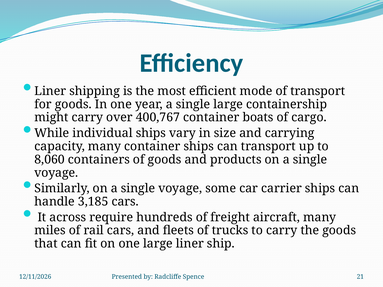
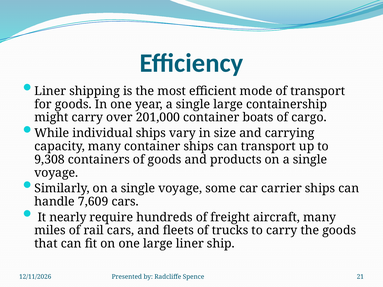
400,767: 400,767 -> 201,000 (158, 118)
8,060: 8,060 -> 9,308 (50, 160)
3,185: 3,185 -> 7,609 (93, 202)
across: across -> nearly (68, 217)
